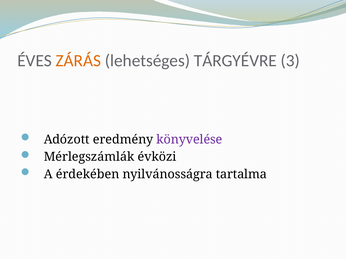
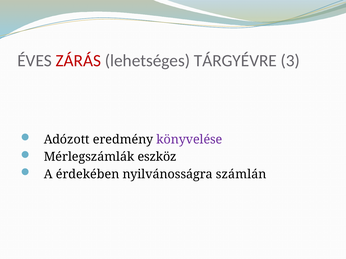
ZÁRÁS colour: orange -> red (78, 61)
évközi: évközi -> eszköz (157, 157)
tartalma: tartalma -> számlán (241, 175)
